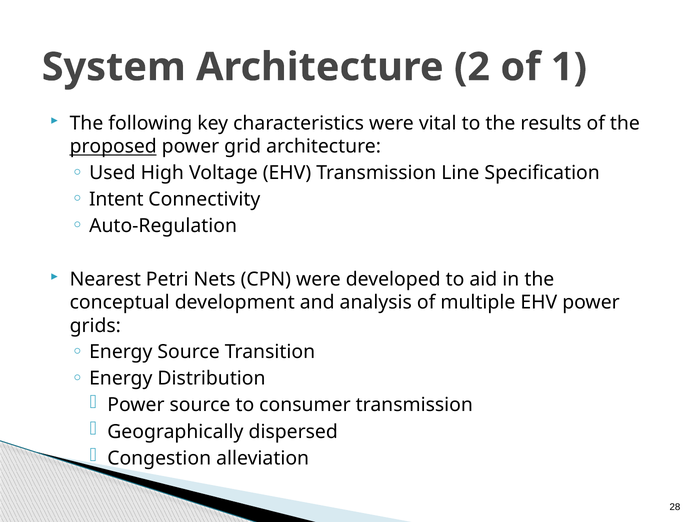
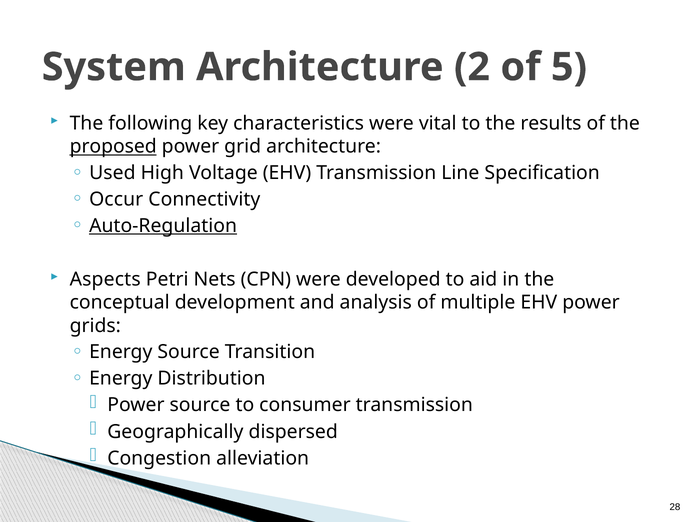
1: 1 -> 5 (569, 67)
Intent: Intent -> Occur (116, 200)
Auto-Regulation underline: none -> present (163, 226)
Nearest: Nearest -> Aspects (105, 280)
